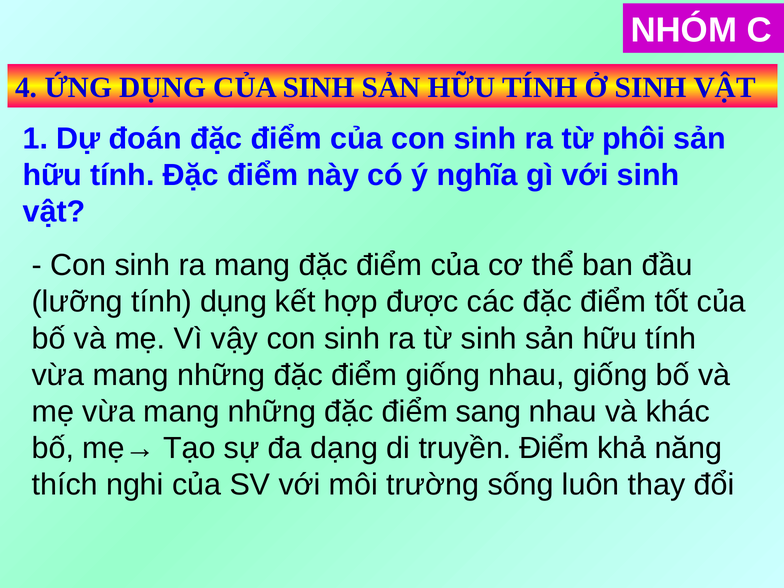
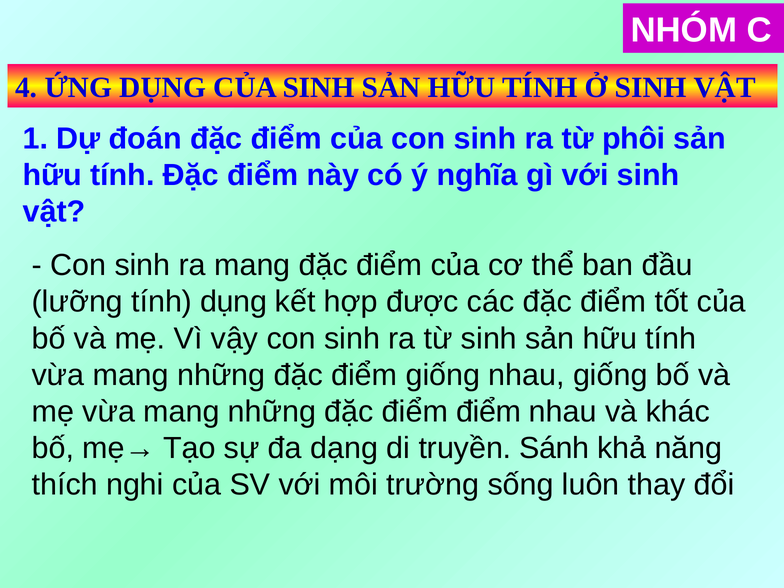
điểm sang: sang -> điểm (489, 412)
truyền Điểm: Điểm -> Sánh (554, 448)
